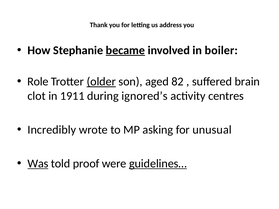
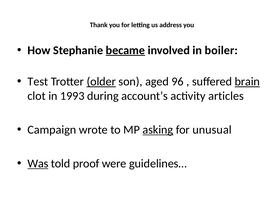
Role: Role -> Test (38, 82)
82: 82 -> 96 (178, 82)
brain underline: none -> present (247, 82)
1911: 1911 -> 1993 (72, 96)
ignored’s: ignored’s -> account’s (145, 96)
centres: centres -> articles (226, 96)
Incredibly: Incredibly -> Campaign (52, 130)
asking underline: none -> present (158, 130)
guidelines… underline: present -> none (158, 164)
